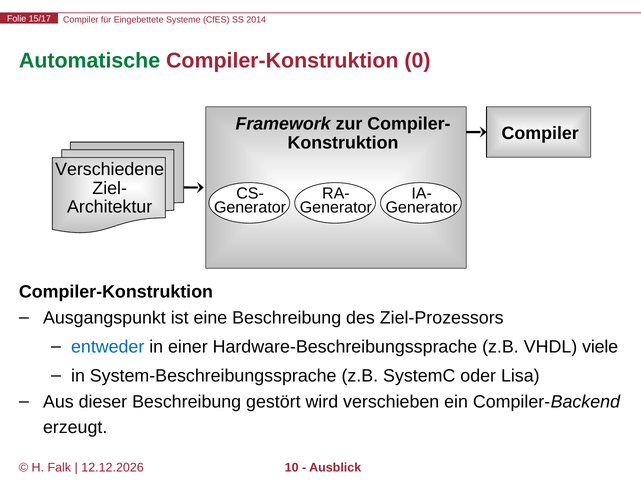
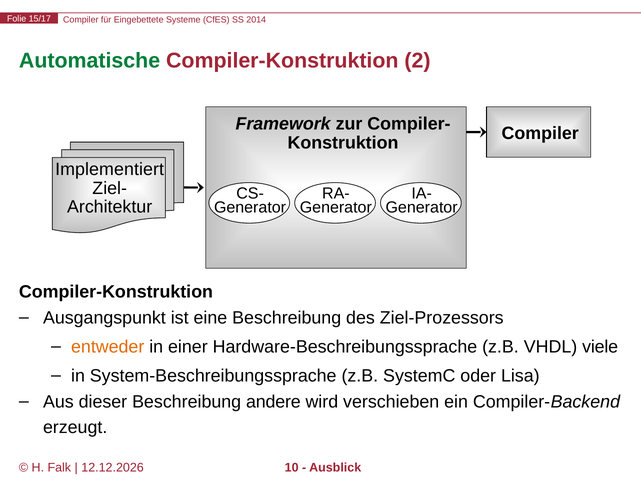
0: 0 -> 2 (418, 61)
Verschiedene: Verschiedene -> Implementiert (110, 169)
entweder colour: blue -> orange (108, 347)
gestört: gestört -> andere (273, 402)
